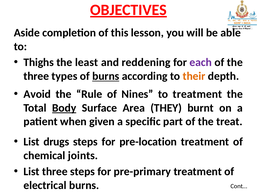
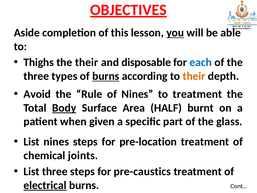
you underline: none -> present (175, 33)
the least: least -> their (87, 62)
reddening: reddening -> disposable (146, 62)
each colour: purple -> blue (201, 62)
THEY: THEY -> HALF (166, 108)
treat: treat -> glass (229, 121)
List drugs: drugs -> nines (56, 142)
pre-primary: pre-primary -> pre-caustics (142, 171)
electrical underline: none -> present (45, 185)
